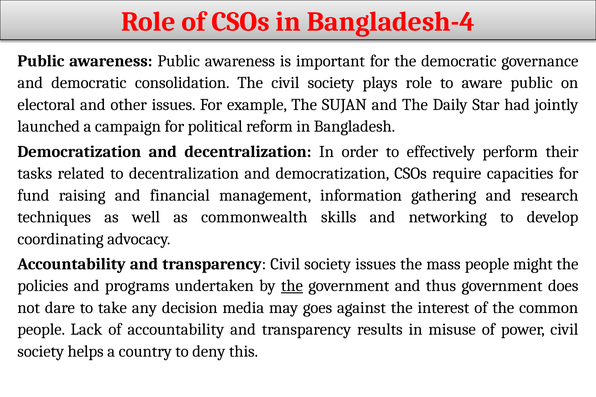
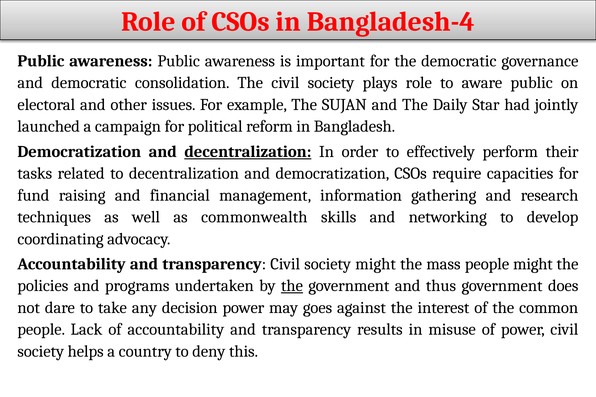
decentralization underline: none -> present (248, 152)
society issues: issues -> might (376, 264)
decision media: media -> power (243, 308)
